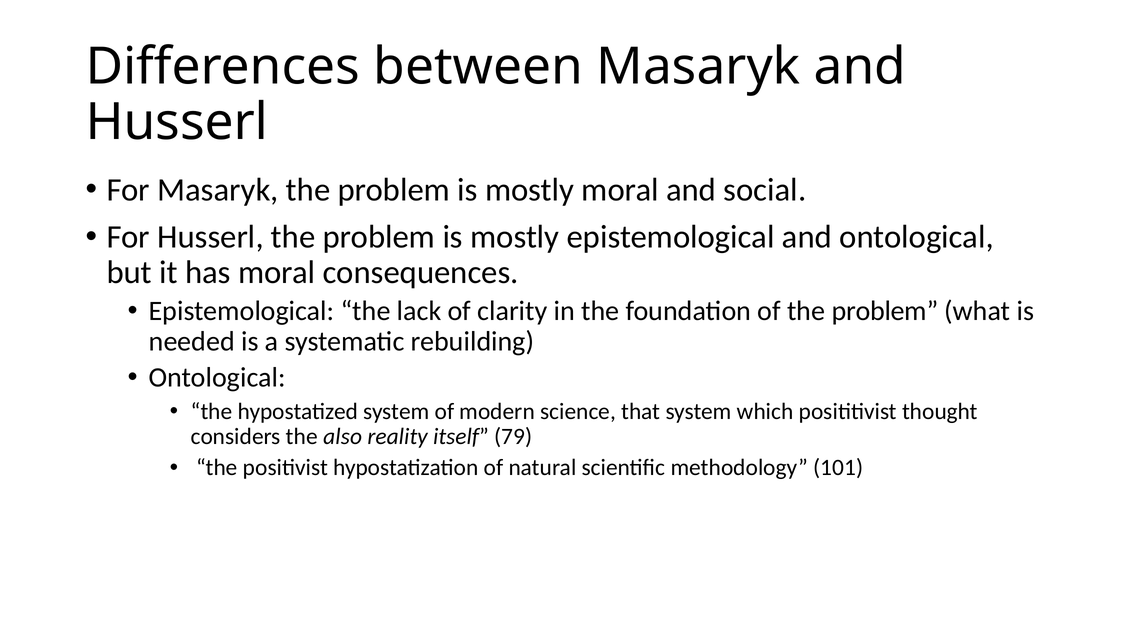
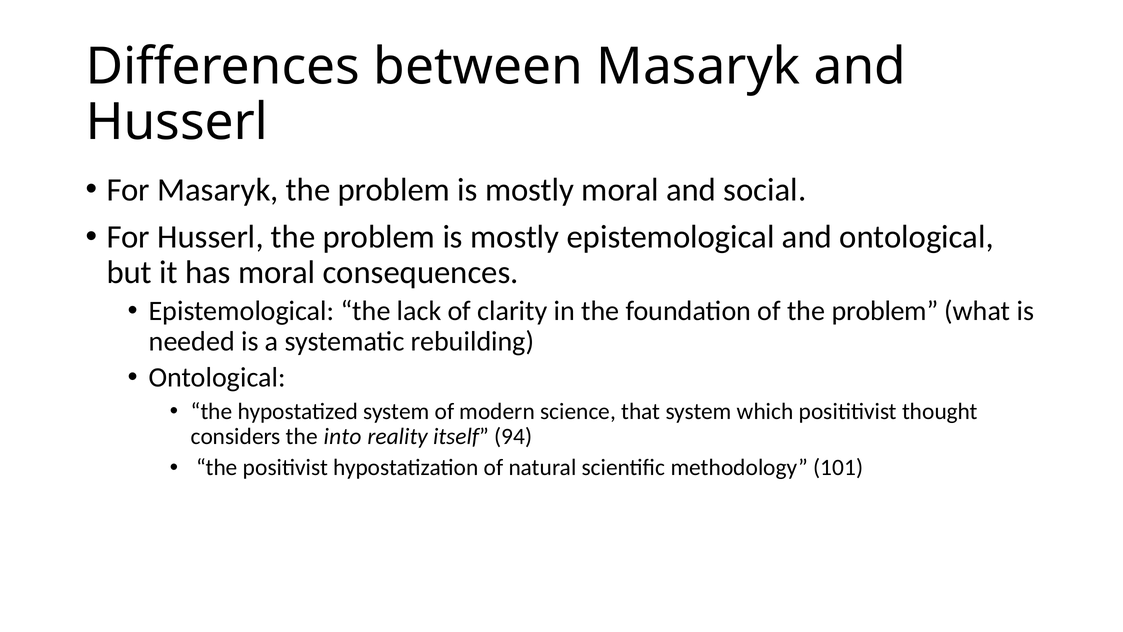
also: also -> into (343, 436)
79: 79 -> 94 (513, 436)
